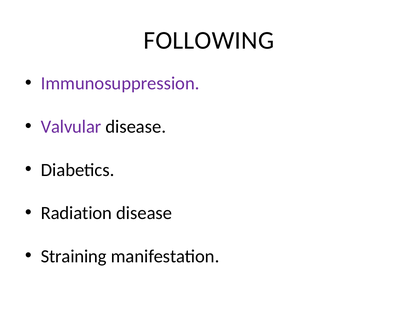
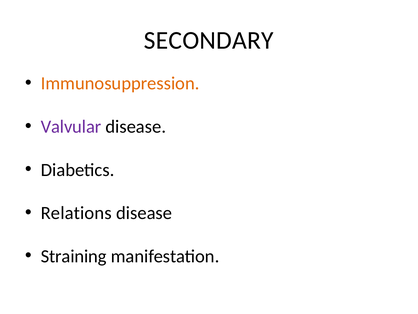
FOLLOWING: FOLLOWING -> SECONDARY (209, 40)
Immunosuppression colour: purple -> orange (120, 83)
Radiation: Radiation -> Relations (76, 213)
